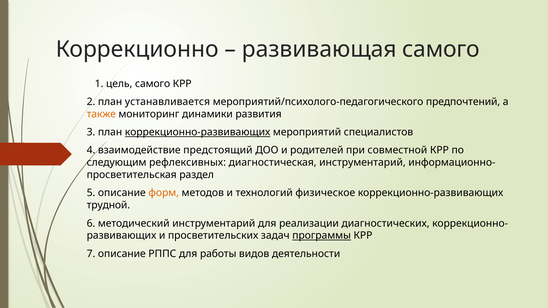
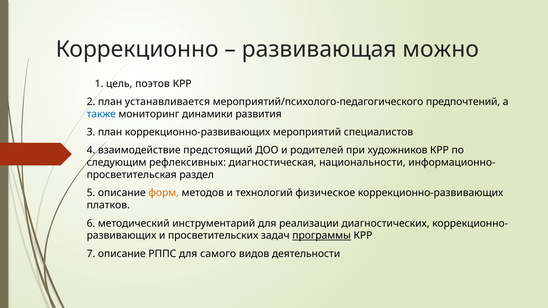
развивающая самого: самого -> можно (441, 49)
цель самого: самого -> поэтов (152, 84)
также colour: orange -> blue (101, 114)
коррекционно-развивающих underline: present -> none (198, 132)
совместной: совместной -> художников (398, 150)
диагностическая инструментарий: инструментарий -> национальности (362, 163)
трудной: трудной -> платков (108, 205)
работы: работы -> самого (218, 254)
